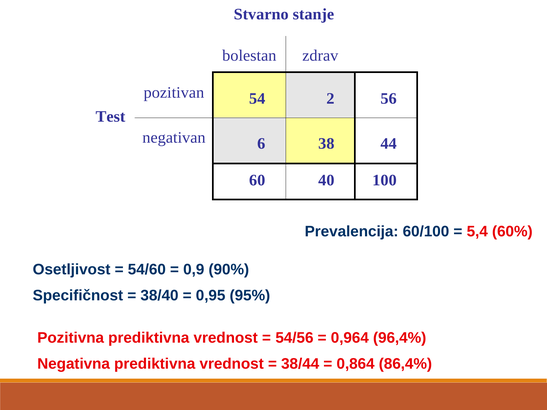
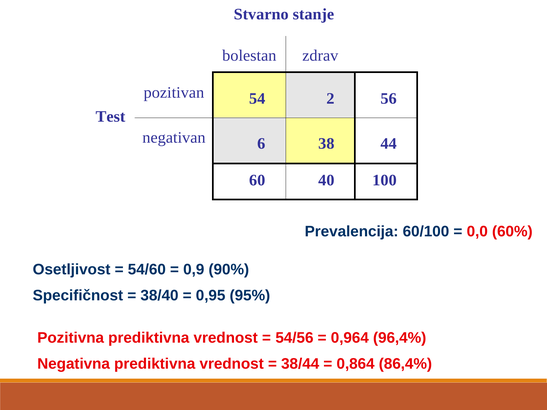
5,4: 5,4 -> 0,0 (477, 232)
